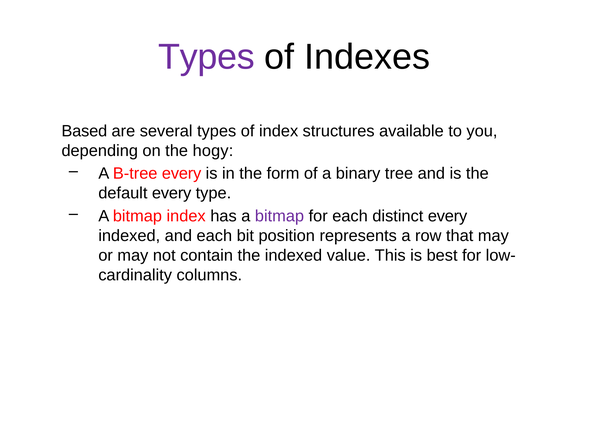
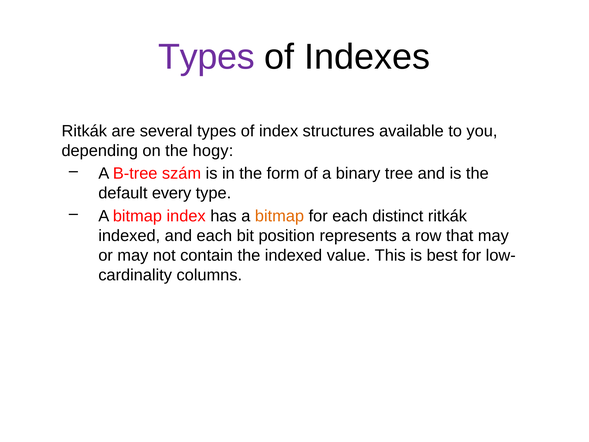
Based: Based -> Ritkák (84, 131)
B-tree every: every -> szám (182, 173)
bitmap colour: purple -> orange (279, 216)
distinct every: every -> ritkák (447, 216)
